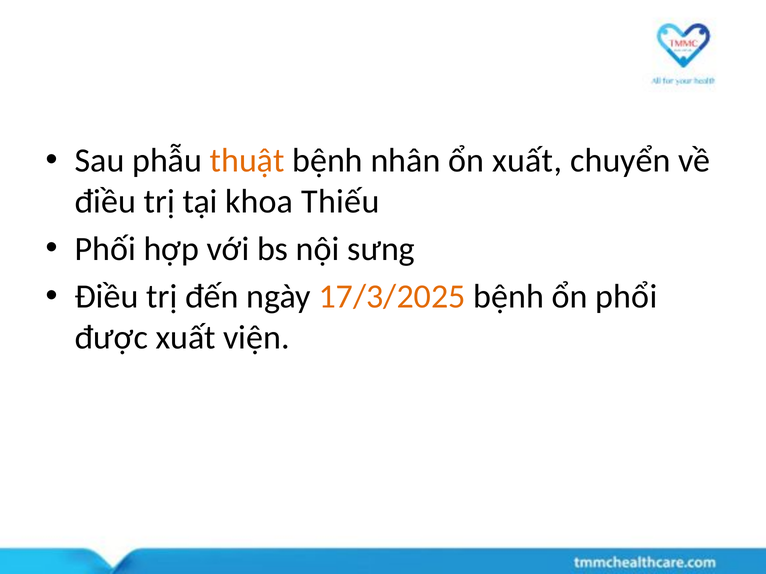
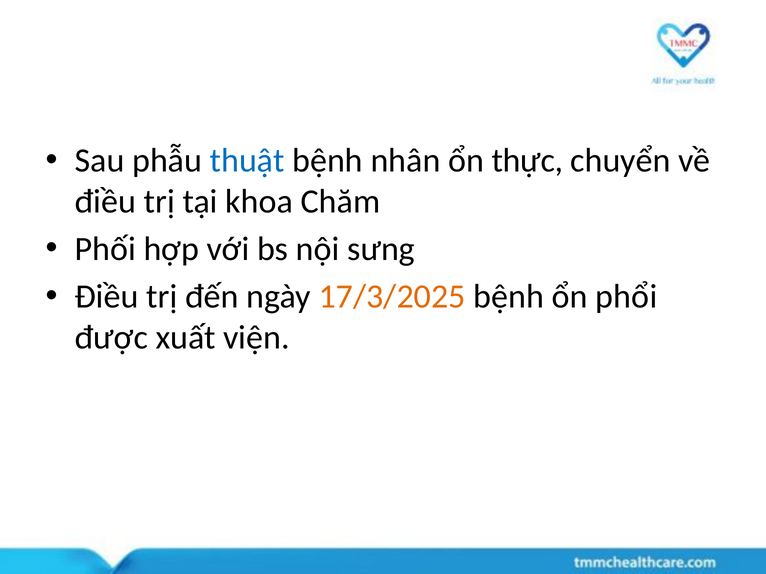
thuật colour: orange -> blue (247, 161)
ổn xuất: xuất -> thực (527, 161)
Thiếu: Thiếu -> Chăm (341, 202)
